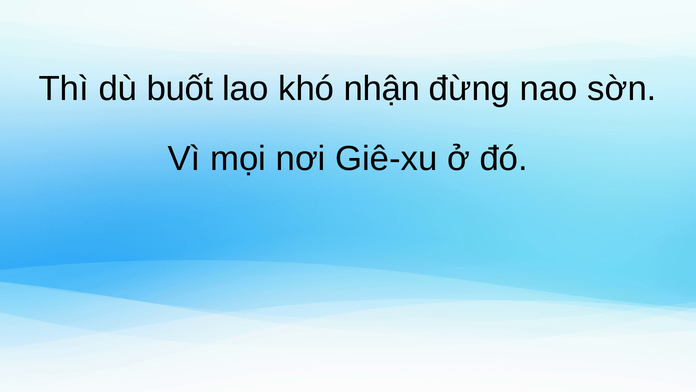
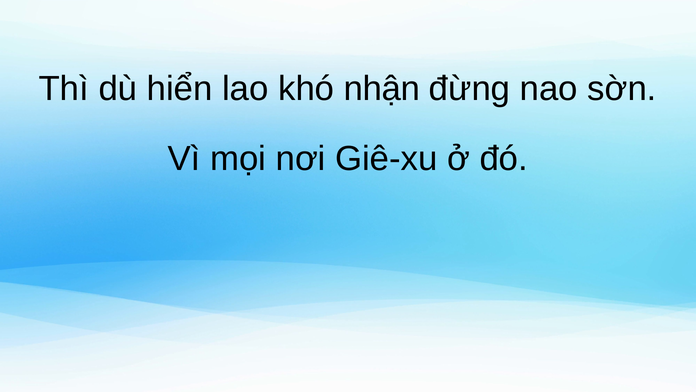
buốt: buốt -> hiển (180, 89)
